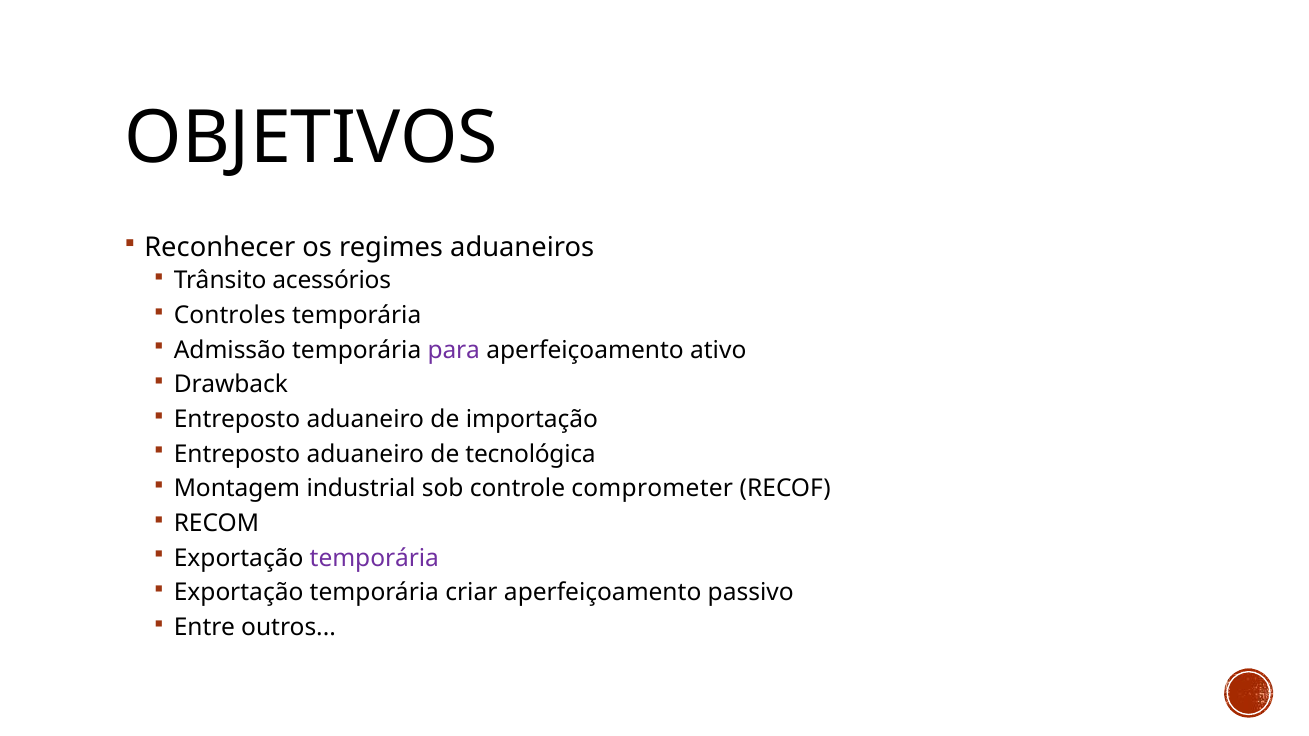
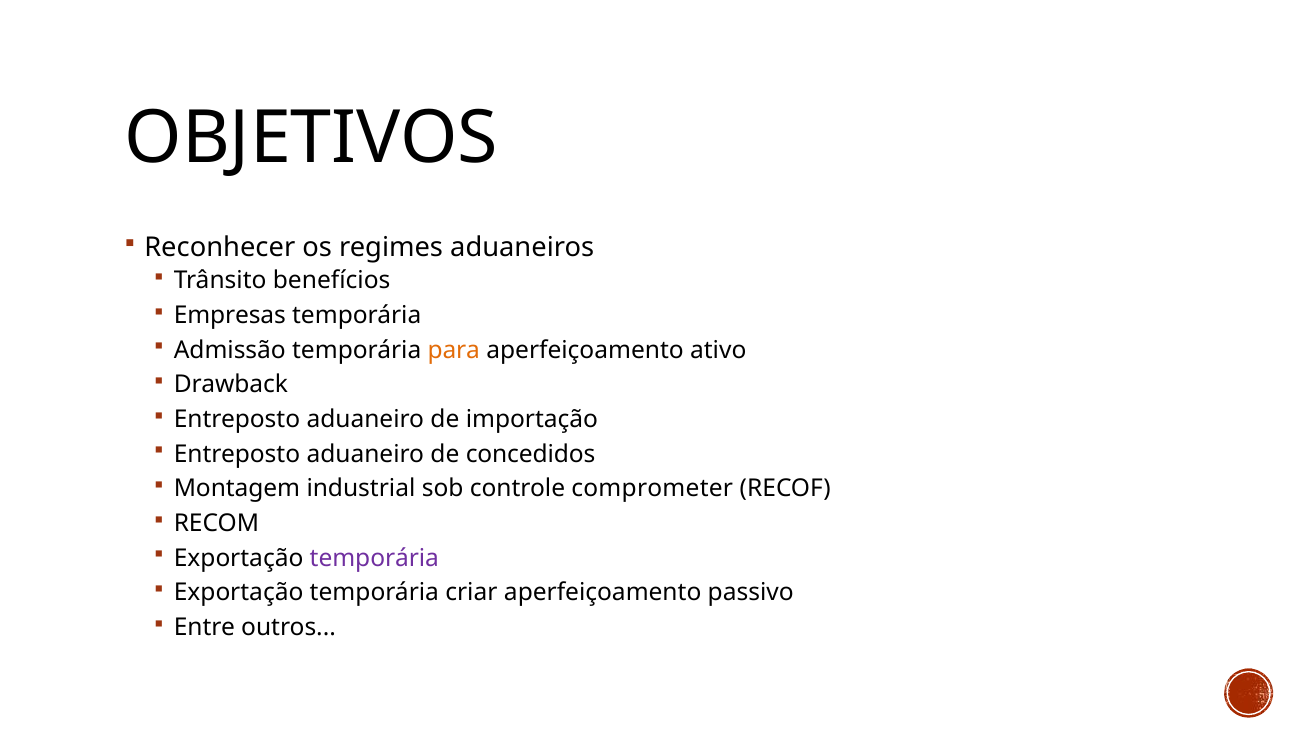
acessórios: acessórios -> benefícios (332, 281)
Controles: Controles -> Empresas (230, 315)
para colour: purple -> orange (454, 350)
tecnológica: tecnológica -> concedidos (531, 454)
